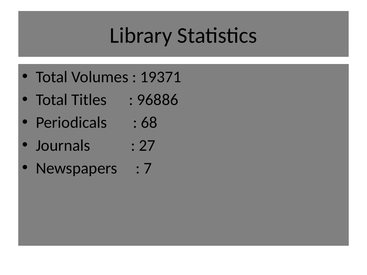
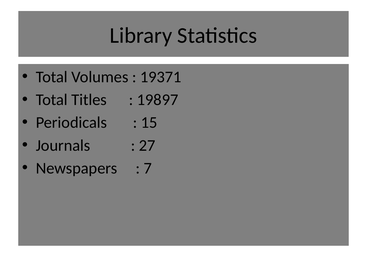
96886: 96886 -> 19897 (158, 100)
68: 68 -> 15 (149, 123)
